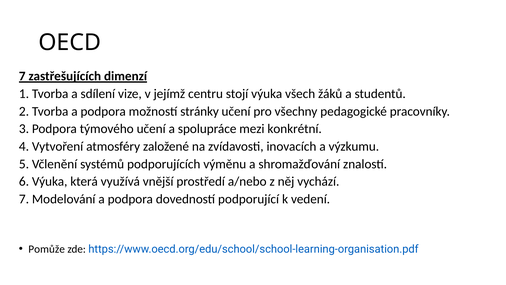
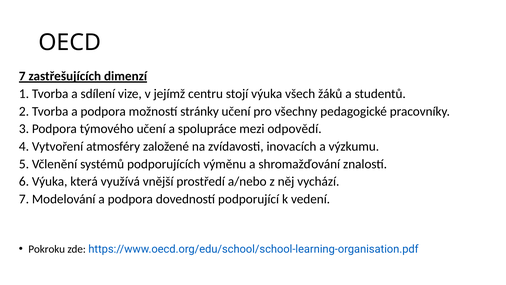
konkrétní: konkrétní -> odpovědí (295, 129)
Pomůže: Pomůže -> Pokroku (47, 249)
